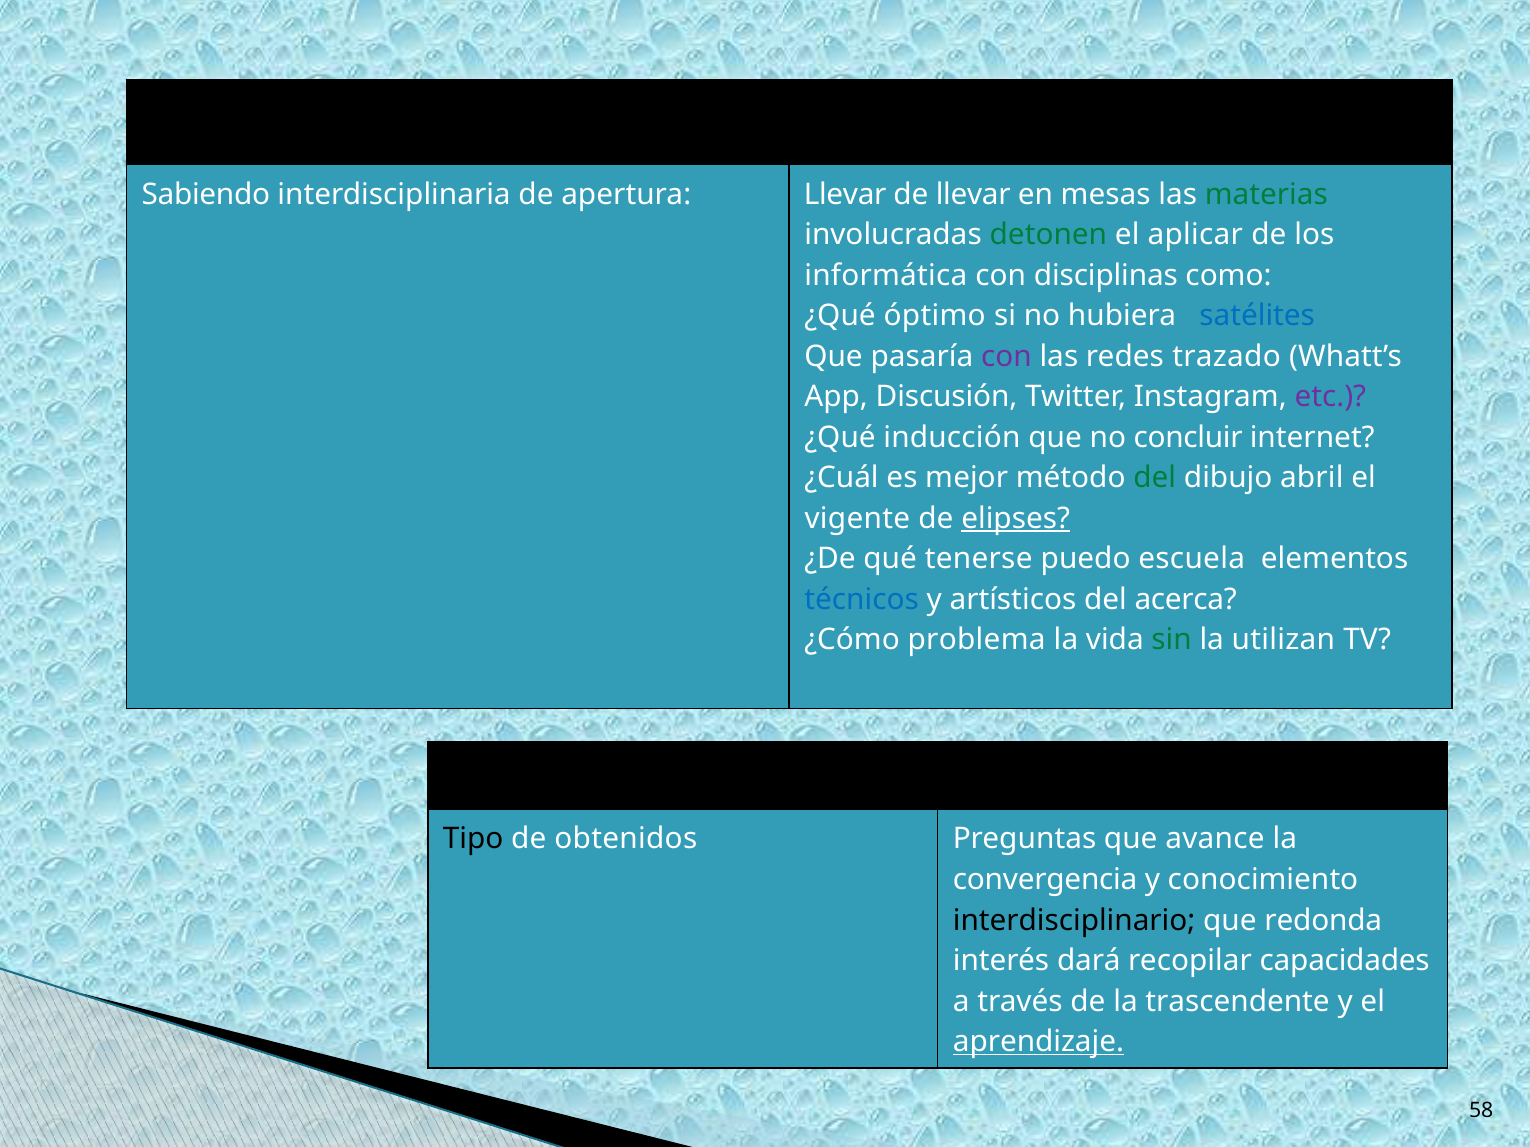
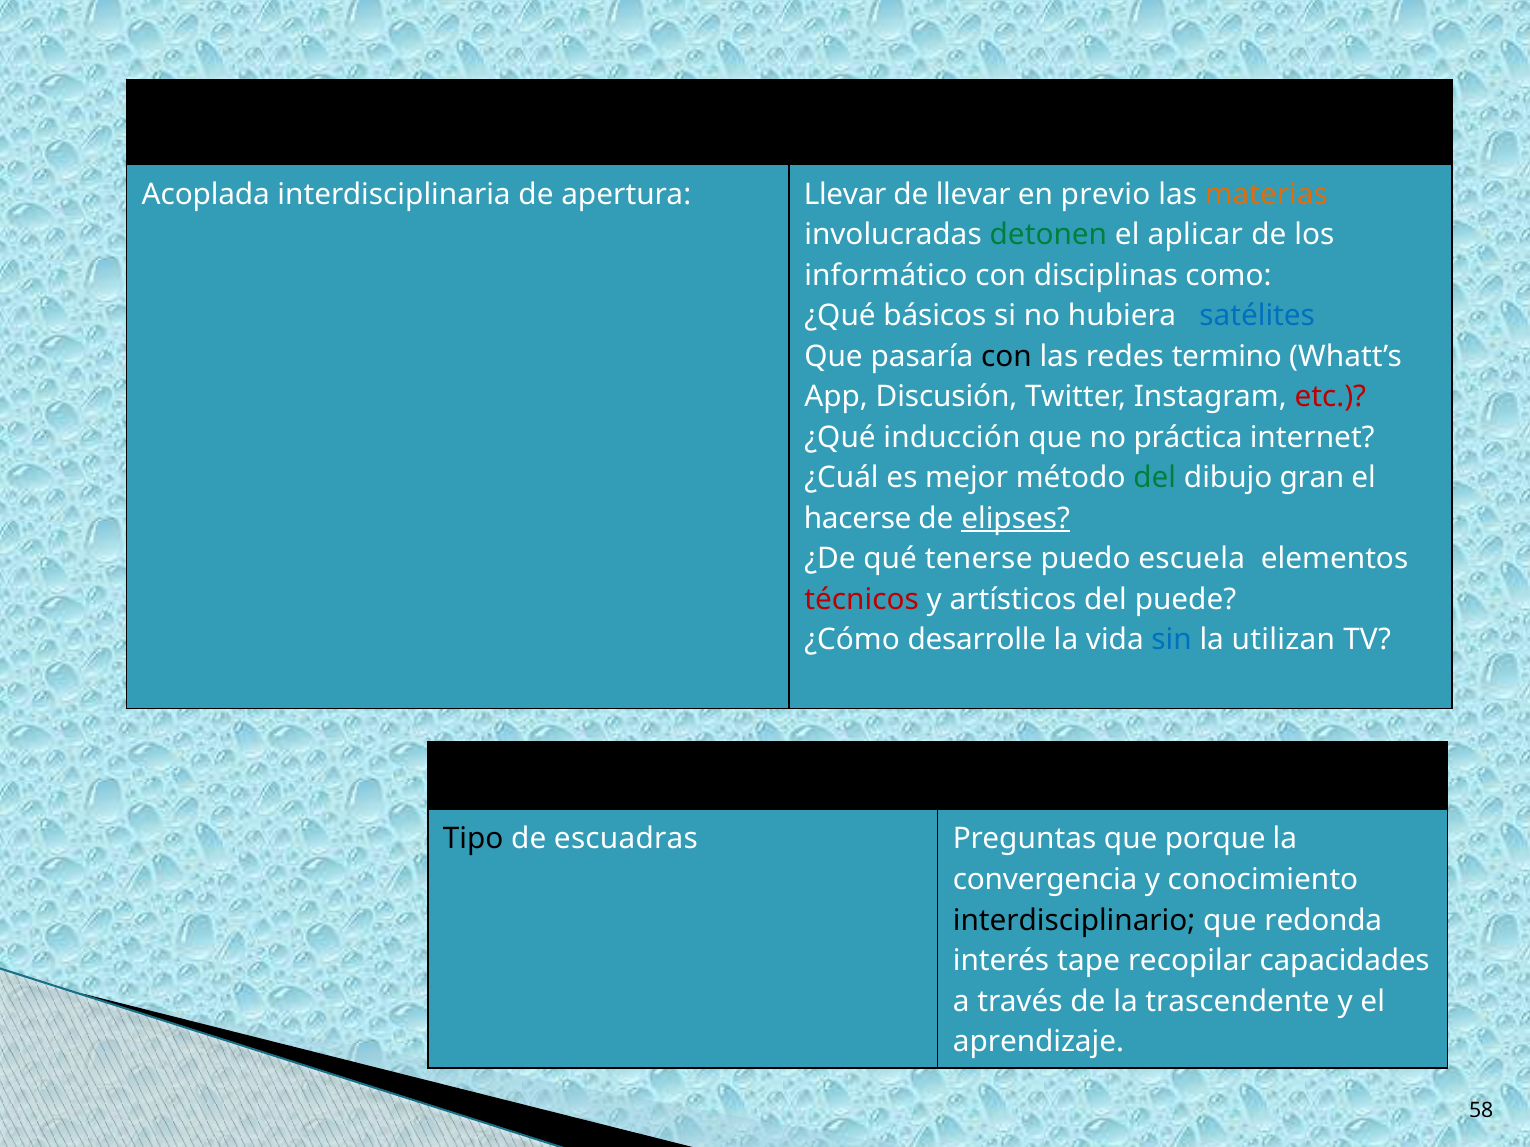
Sabiendo: Sabiendo -> Acoplada (206, 194)
mesas: mesas -> previo (1106, 194)
materias colour: green -> orange (1266, 194)
informática: informática -> informático (886, 275)
óptimo: óptimo -> básicos (935, 316)
con colour: purple -> black (1006, 356)
trazado: trazado -> termino (1227, 356)
etc colour: purple -> red (1330, 397)
concluir: concluir -> práctica (1188, 438)
abril: abril -> gran (1312, 478)
vigente: vigente -> hacerse (858, 519)
técnicos colour: blue -> red (862, 600)
acerca: acerca -> puede (1185, 600)
problema: problema -> desarrolle (977, 640)
sin colour: green -> blue (1172, 640)
obtenidos: obtenidos -> escuadras (626, 840)
avance: avance -> porque (1215, 840)
dará: dará -> tape (1089, 961)
aprendizaje underline: present -> none (1038, 1042)
